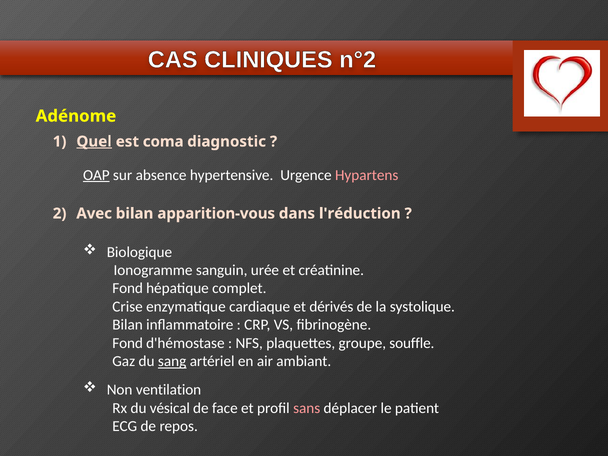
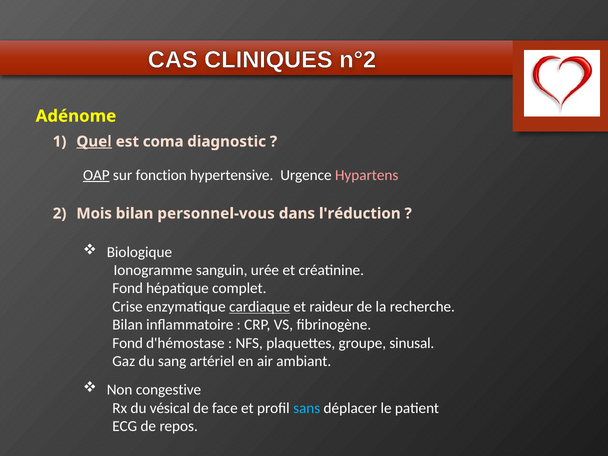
absence: absence -> fonction (161, 175)
Avec: Avec -> Mois (94, 214)
apparition-vous: apparition-vous -> personnel-vous (216, 214)
cardiaque underline: none -> present (260, 307)
dérivés: dérivés -> raideur (331, 307)
systolique: systolique -> recherche (422, 307)
souffle: souffle -> sinusal (412, 343)
sang underline: present -> none (172, 361)
ventilation: ventilation -> congestive (169, 390)
sans colour: pink -> light blue (307, 408)
